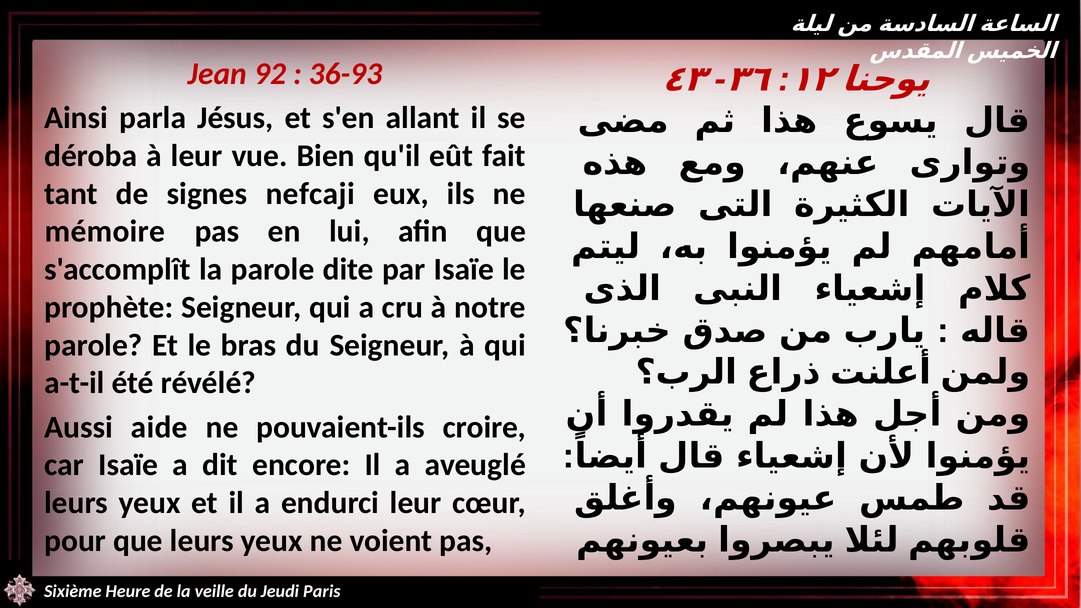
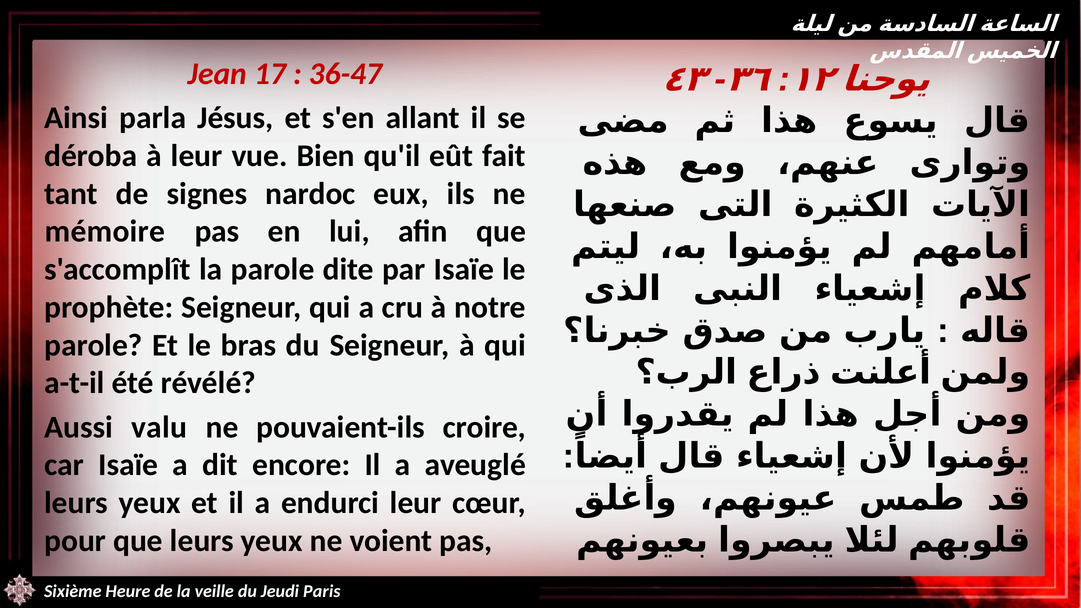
92: 92 -> 17 (270, 74)
36-93: 36-93 -> 36-47 (346, 74)
nefcaji: nefcaji -> nardoc (310, 194)
aide: aide -> valu (159, 427)
